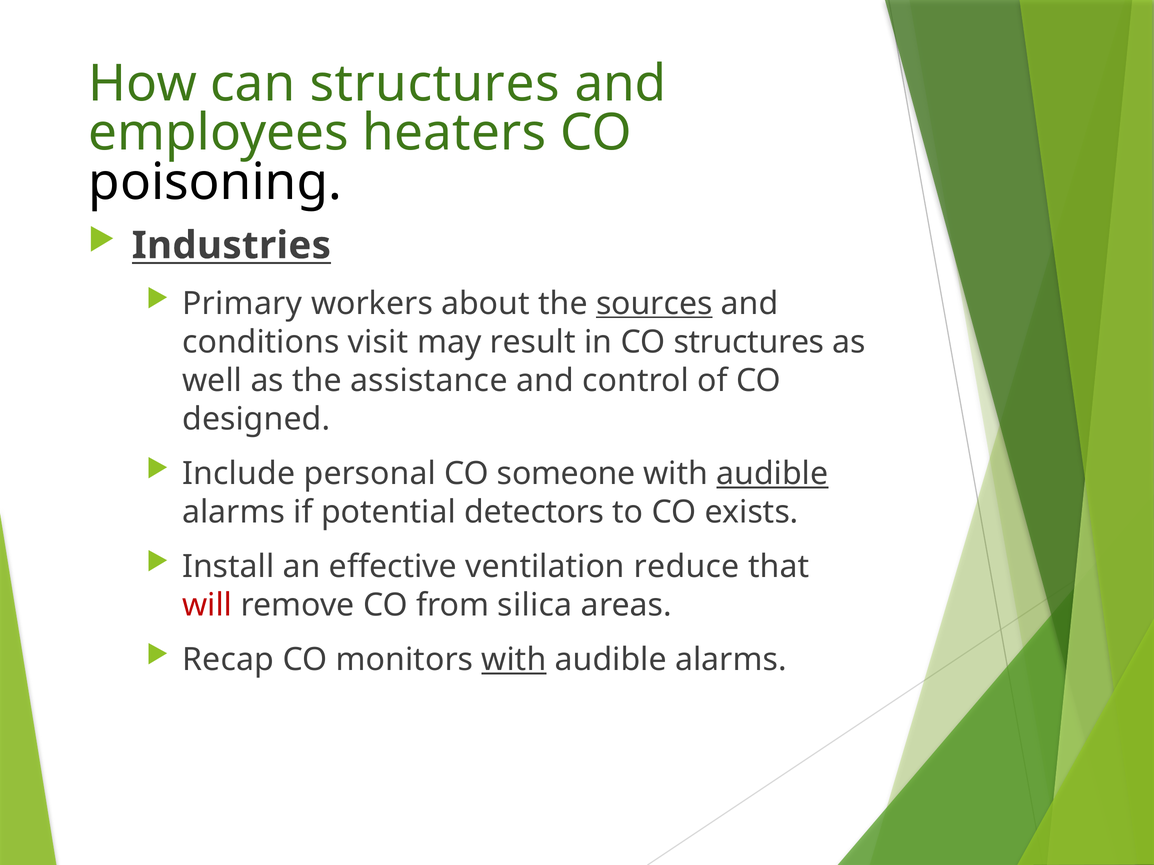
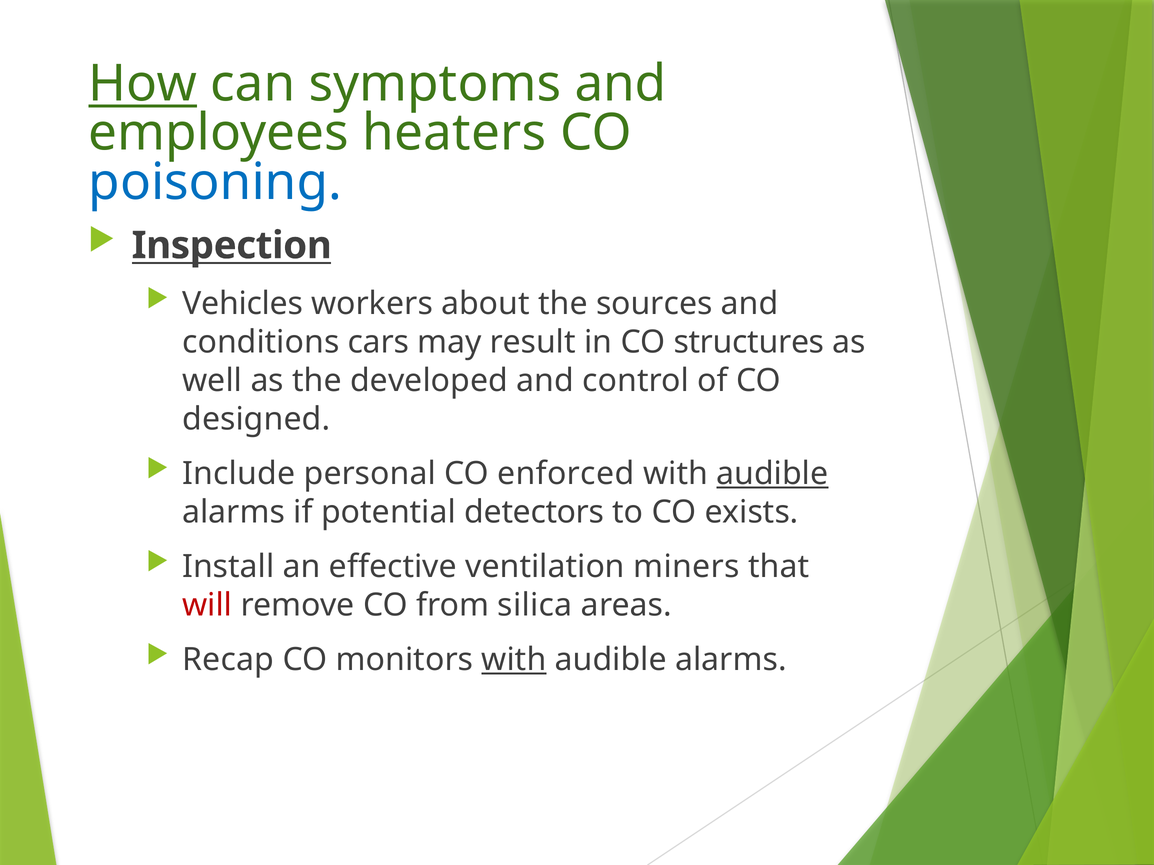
How underline: none -> present (143, 84)
can structures: structures -> symptoms (435, 84)
poisoning colour: black -> blue (215, 182)
Industries: Industries -> Inspection (232, 246)
Primary: Primary -> Vehicles (243, 304)
sources underline: present -> none (654, 304)
visit: visit -> cars (378, 342)
assistance: assistance -> developed (429, 381)
someone: someone -> enforced (566, 474)
reduce: reduce -> miners (687, 567)
